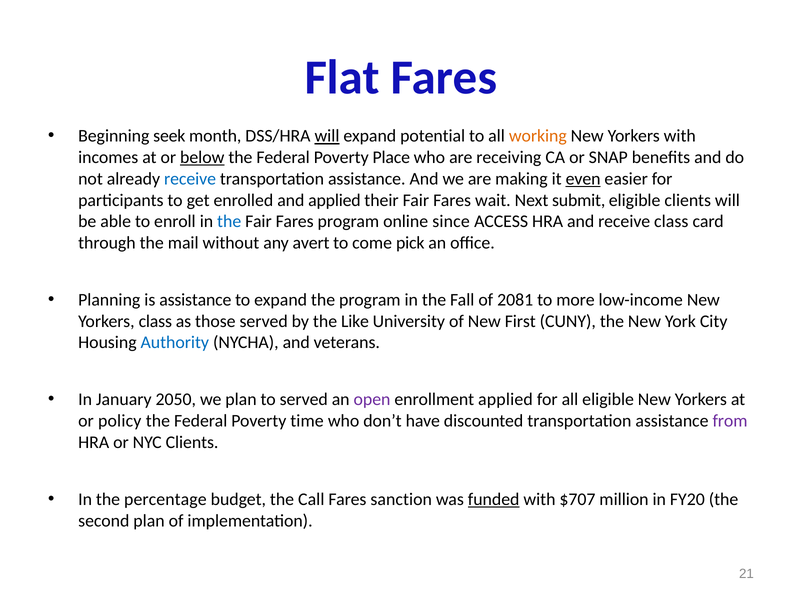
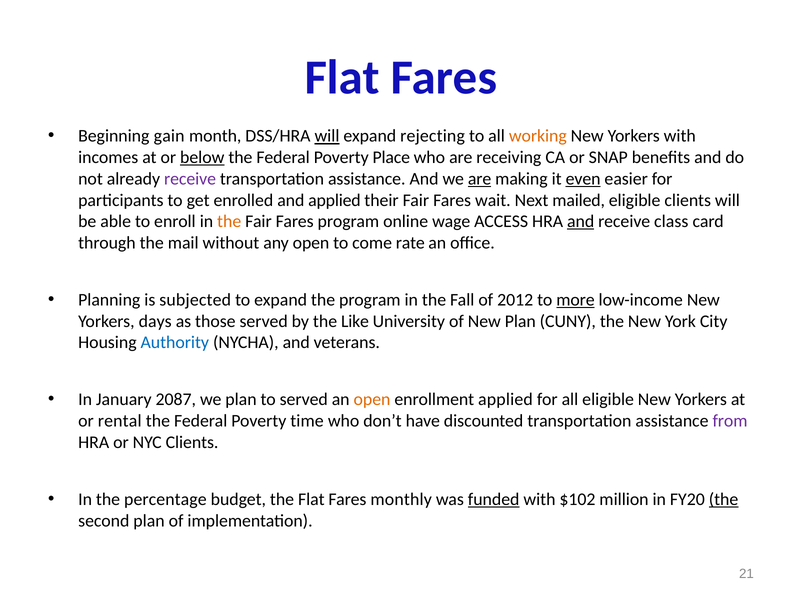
seek: seek -> gain (169, 136)
potential: potential -> rejecting (433, 136)
receive colour: blue -> purple (190, 179)
are underline: none -> present (480, 179)
submit: submit -> mailed (579, 200)
the colour: blue -> orange (229, 222)
since: since -> wage (451, 222)
and underline: none -> present (581, 222)
any avert: avert -> open (311, 243)
pick: pick -> rate (410, 243)
is assistance: assistance -> subjected (195, 300)
2081: 2081 -> 2012 (515, 300)
more underline: none -> present (575, 300)
Yorkers class: class -> days (155, 322)
New First: First -> Plan (520, 322)
2050: 2050 -> 2087 (176, 400)
open colour: purple -> orange (372, 400)
policy: policy -> rental (120, 421)
the Call: Call -> Flat (311, 500)
sanction: sanction -> monthly (401, 500)
$707: $707 -> $102 (577, 500)
the underline: none -> present (724, 500)
